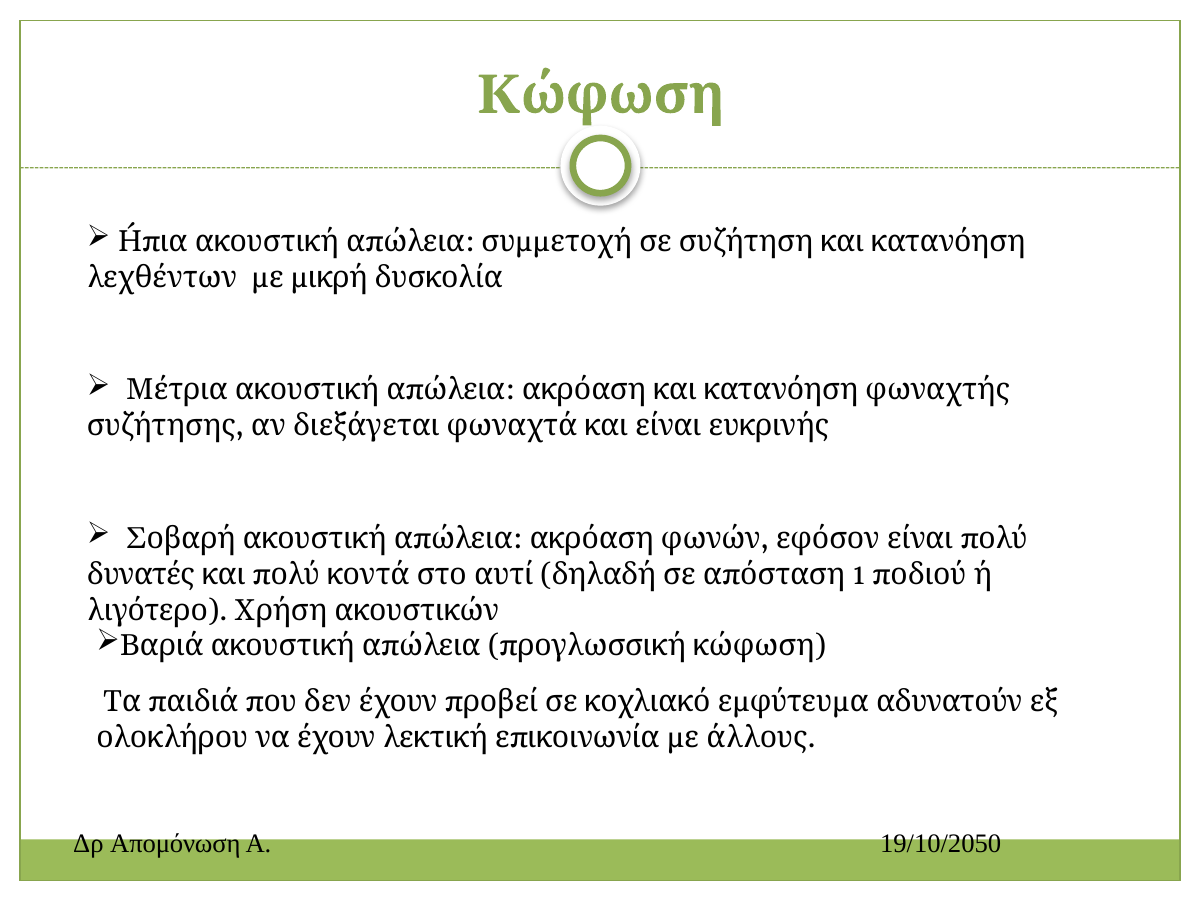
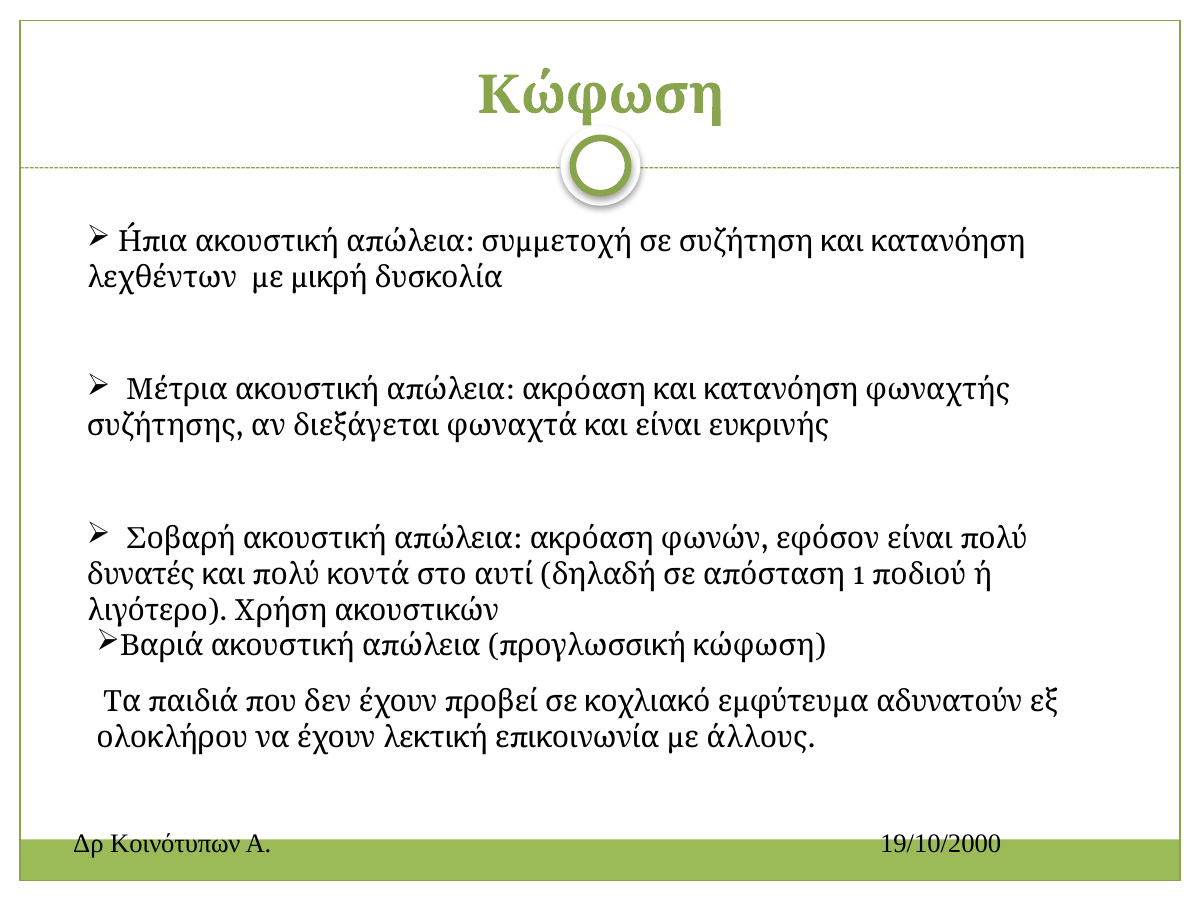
Απομόνωση: Απομόνωση -> Κοινότυπων (175, 843)
19/10/2050: 19/10/2050 -> 19/10/2000 (941, 843)
